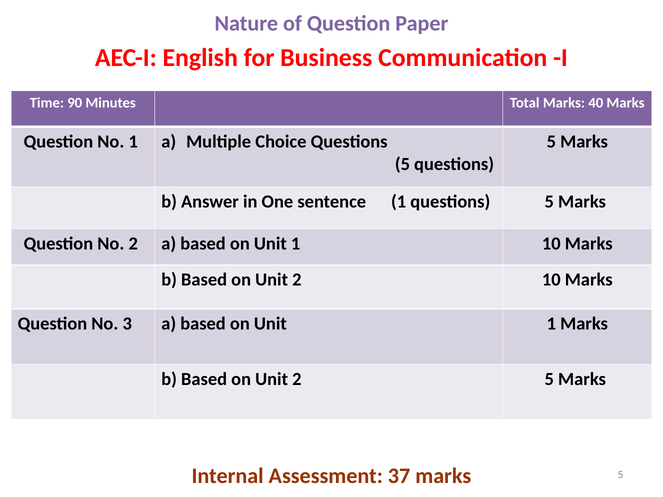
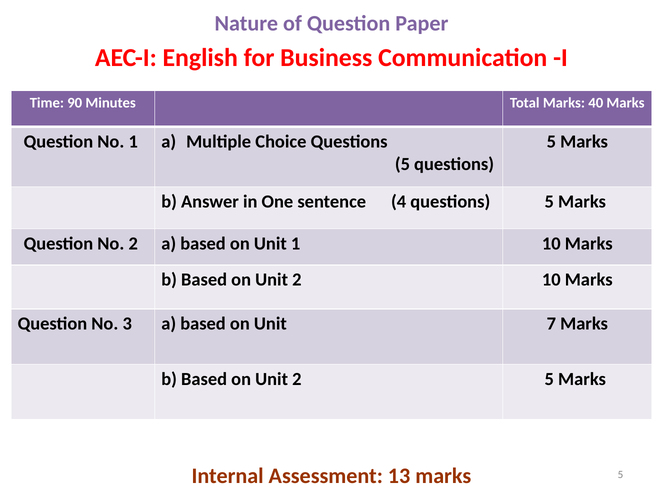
sentence 1: 1 -> 4 (399, 202)
1: 1 -> 7 (551, 324)
37: 37 -> 13 (399, 476)
